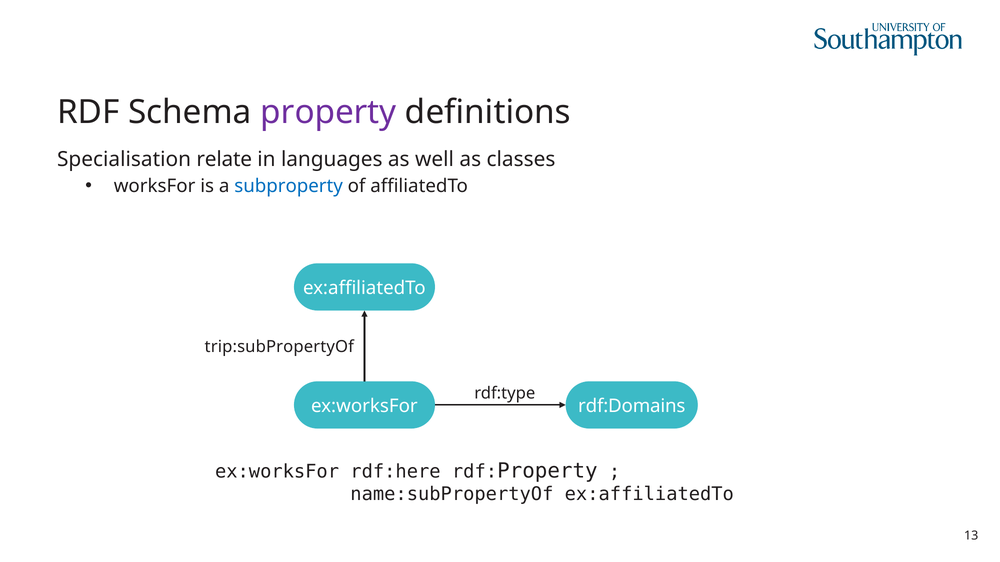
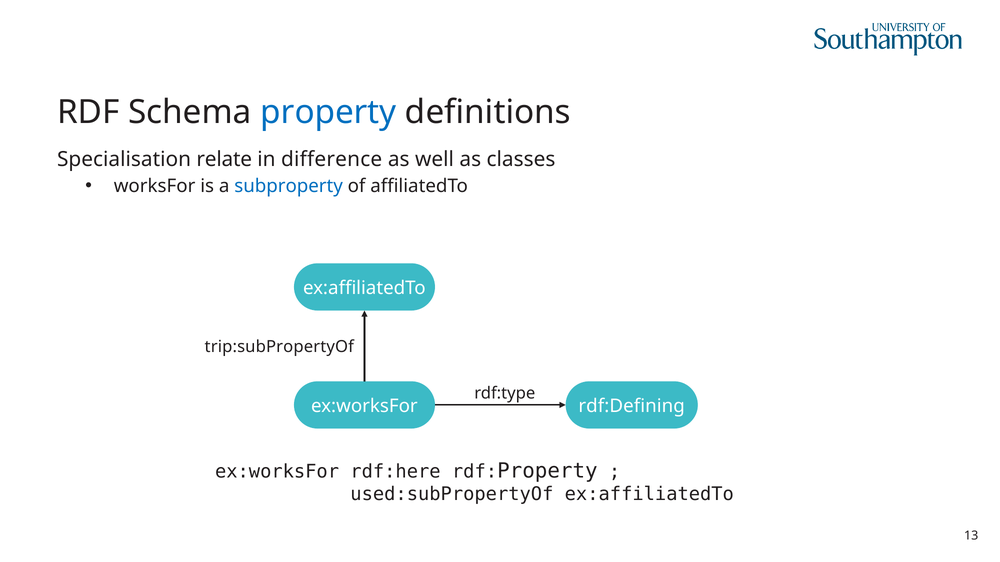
property colour: purple -> blue (328, 112)
languages: languages -> difference (332, 160)
rdf:Domains: rdf:Domains -> rdf:Defining (632, 407)
name:subPropertyOf: name:subPropertyOf -> used:subPropertyOf (452, 495)
